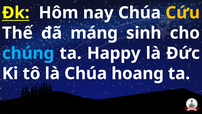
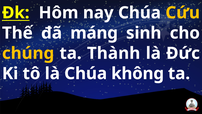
chúng colour: light blue -> yellow (28, 53)
Happy: Happy -> Thành (114, 53)
hoang: hoang -> không (138, 73)
